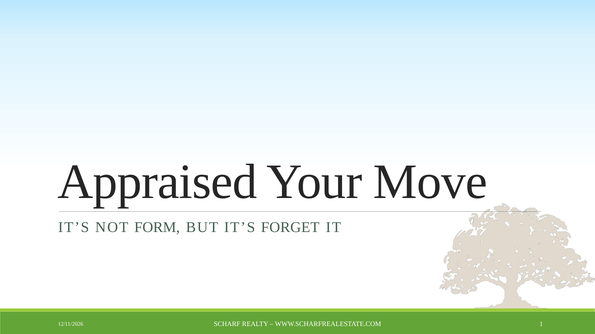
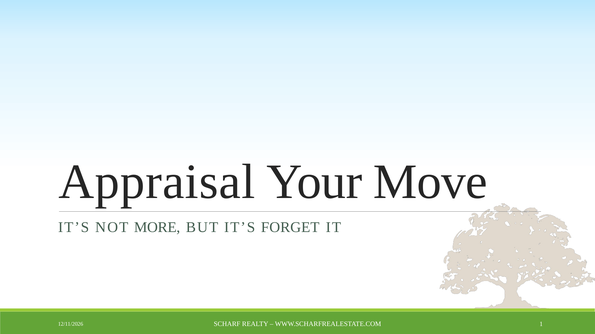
Appraised: Appraised -> Appraisal (157, 182)
FORM: FORM -> MORE (157, 228)
